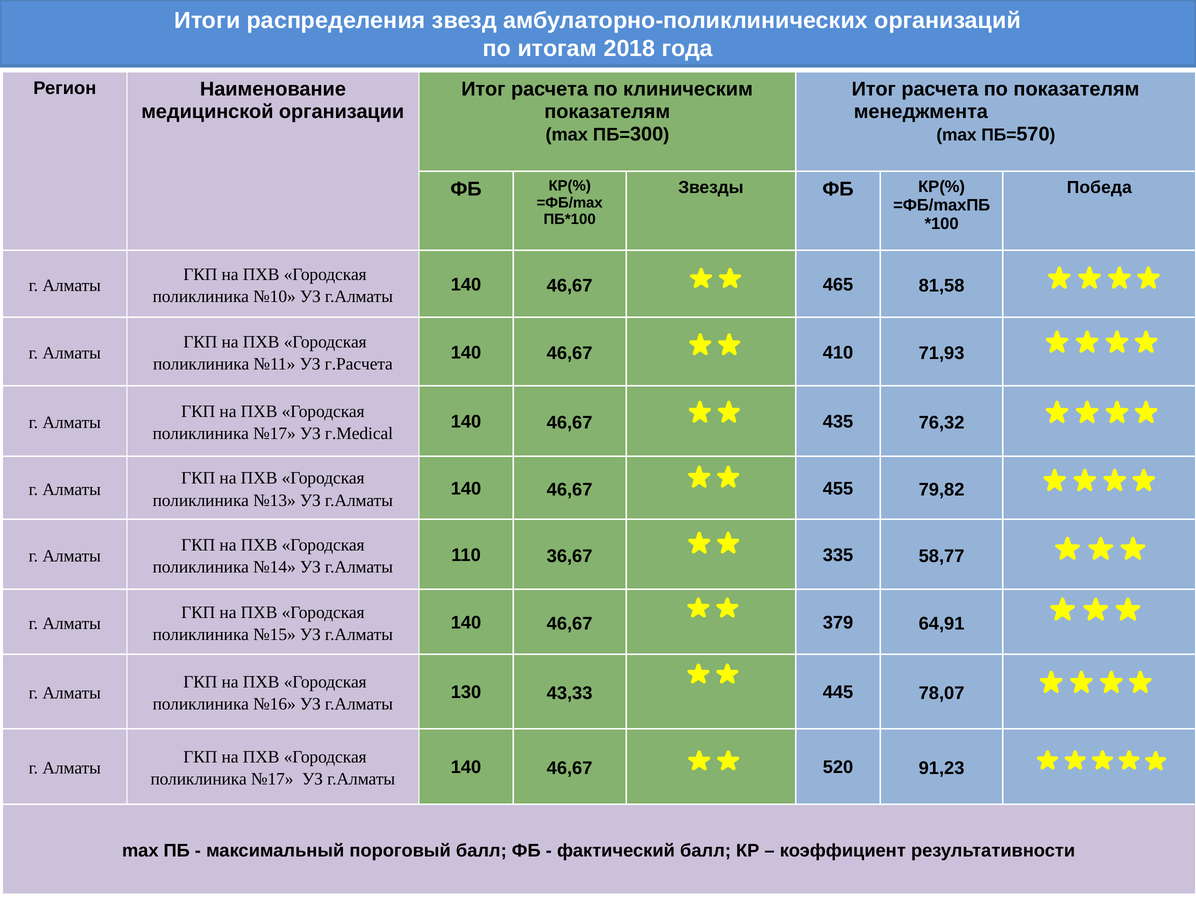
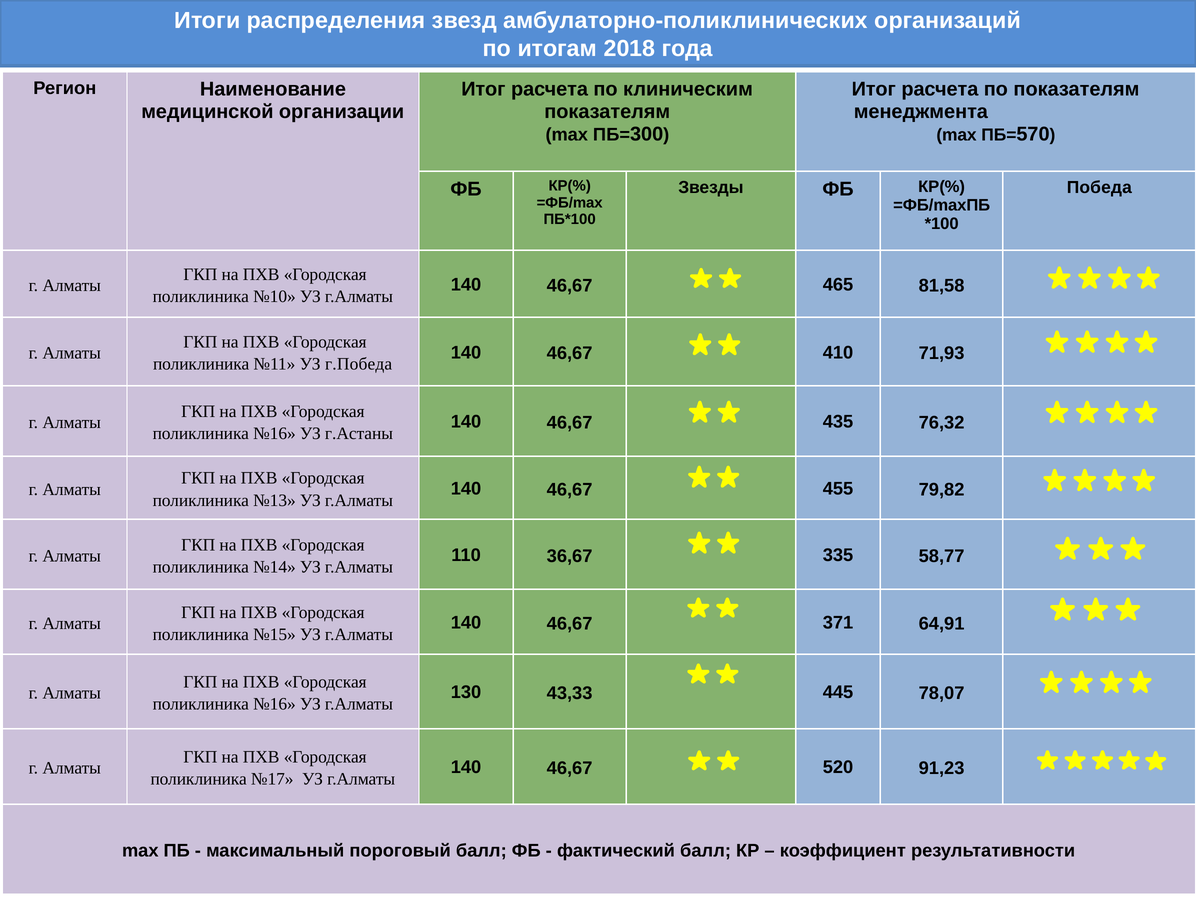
г.Расчета: г.Расчета -> г.Победа (359, 364)
№17: №17 -> №16 (274, 434)
г.Medical: г.Medical -> г.Астаны (359, 434)
379: 379 -> 371 (838, 623)
